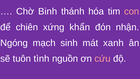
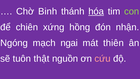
hóa underline: none -> present (96, 11)
con colour: pink -> light green (132, 11)
khẩn: khẩn -> hồng (80, 27)
sinh: sinh -> ngai (69, 43)
xanh: xanh -> thiên (113, 43)
tình: tình -> thật (41, 58)
